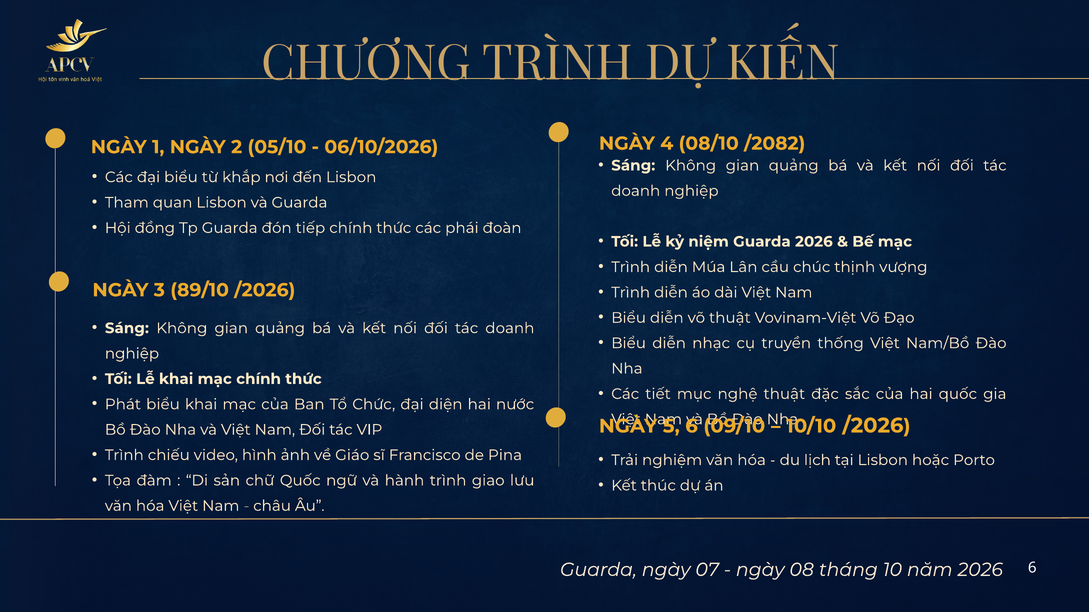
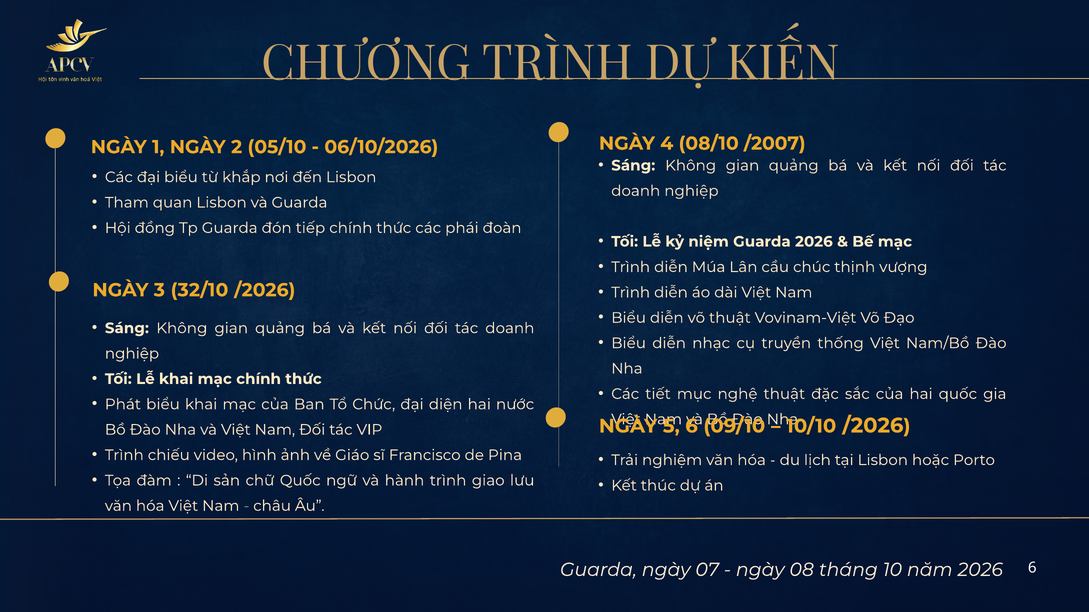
/2082: /2082 -> /2007 (775, 144)
89/10: 89/10 -> 32/10 (199, 290)
